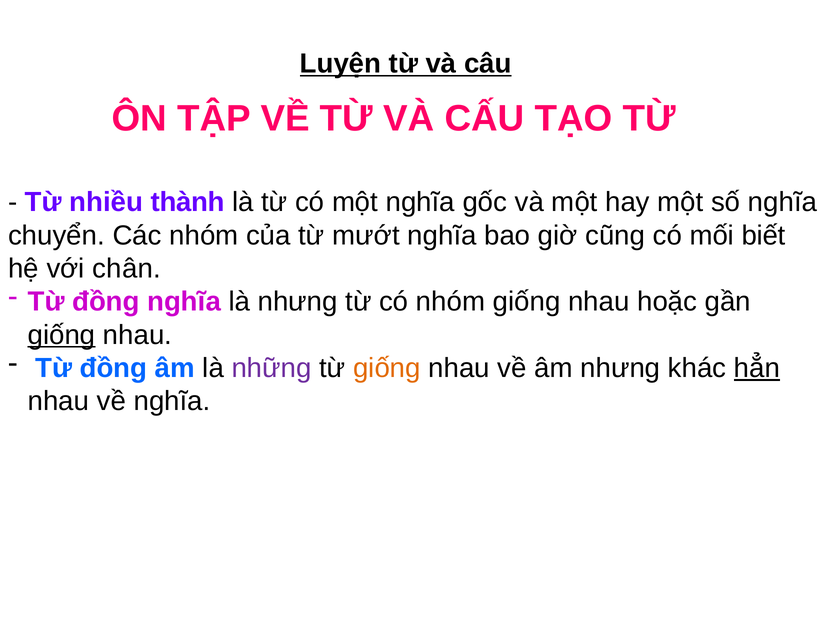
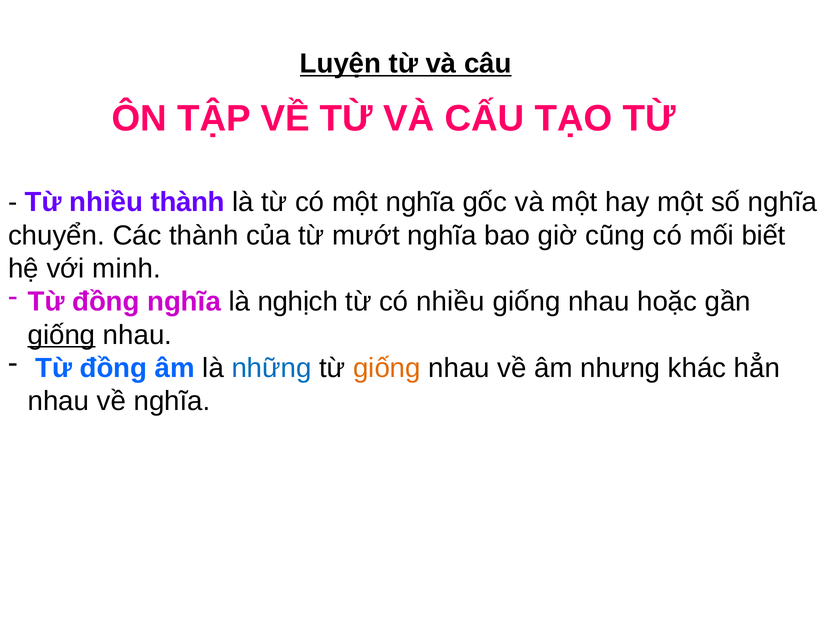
Các nhóm: nhóm -> thành (204, 235)
chân: chân -> minh (127, 268)
là nhưng: nhưng -> nghịch (298, 302)
có nhóm: nhóm -> nhiều (450, 302)
những colour: purple -> blue (272, 368)
hẳn underline: present -> none (757, 368)
